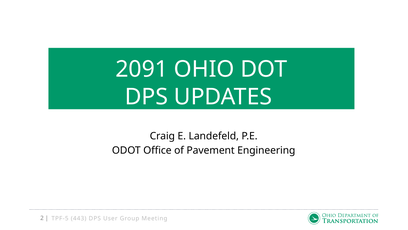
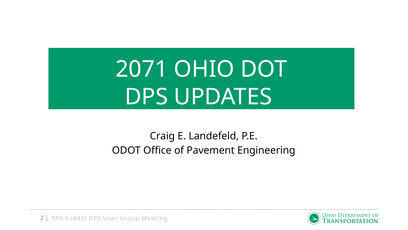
2091: 2091 -> 2071 (142, 69)
